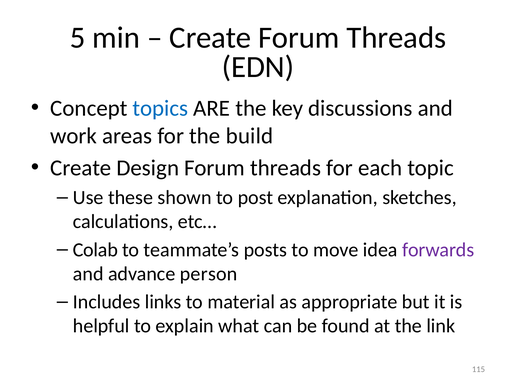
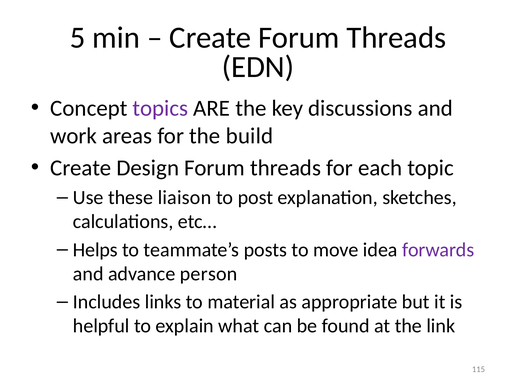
topics colour: blue -> purple (160, 108)
shown: shown -> liaison (184, 198)
Colab: Colab -> Helps (95, 250)
